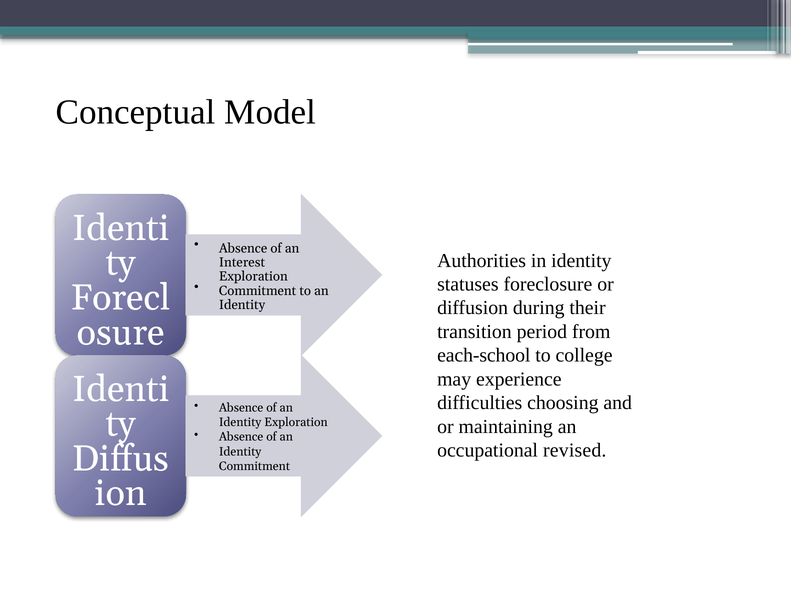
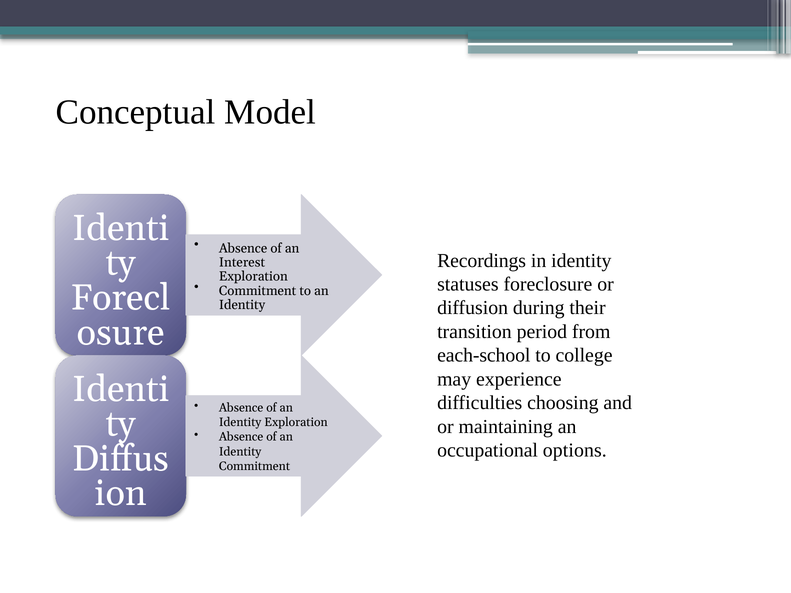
Authorities: Authorities -> Recordings (482, 261)
revised: revised -> options (575, 450)
